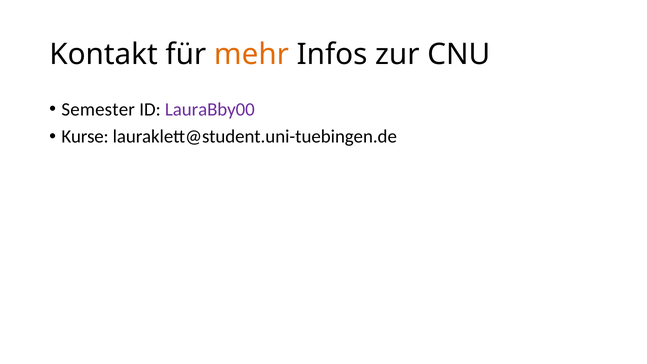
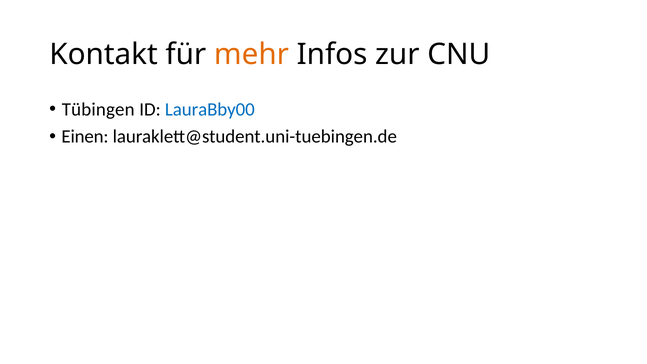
Semester: Semester -> Tübingen (98, 109)
LauraBby00 colour: purple -> blue (210, 109)
Kurse: Kurse -> Einen (85, 137)
